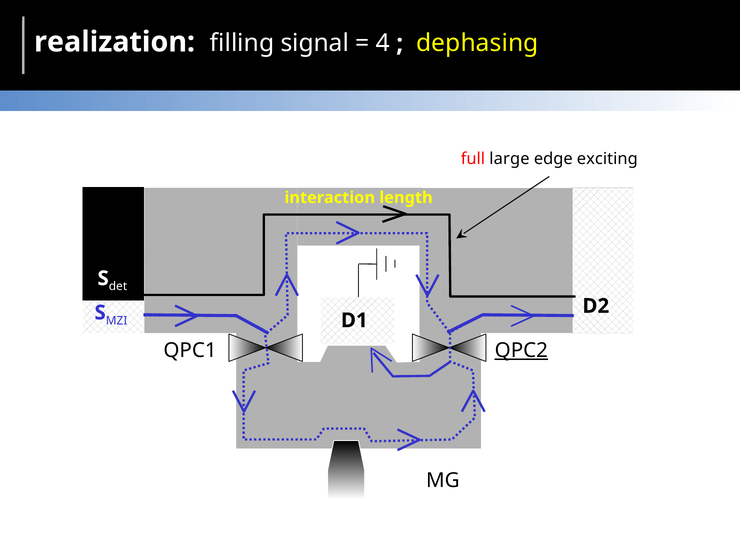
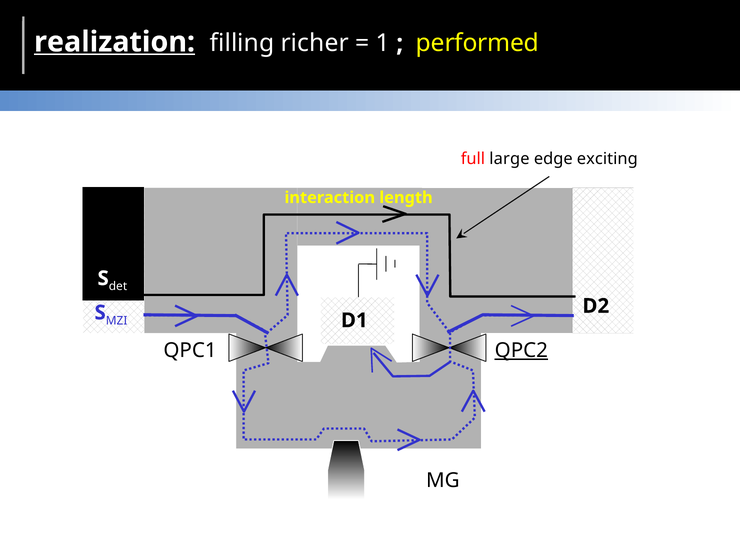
realization underline: none -> present (115, 42)
signal: signal -> richer (315, 43)
4: 4 -> 1 (383, 43)
dephasing: dephasing -> performed (477, 43)
